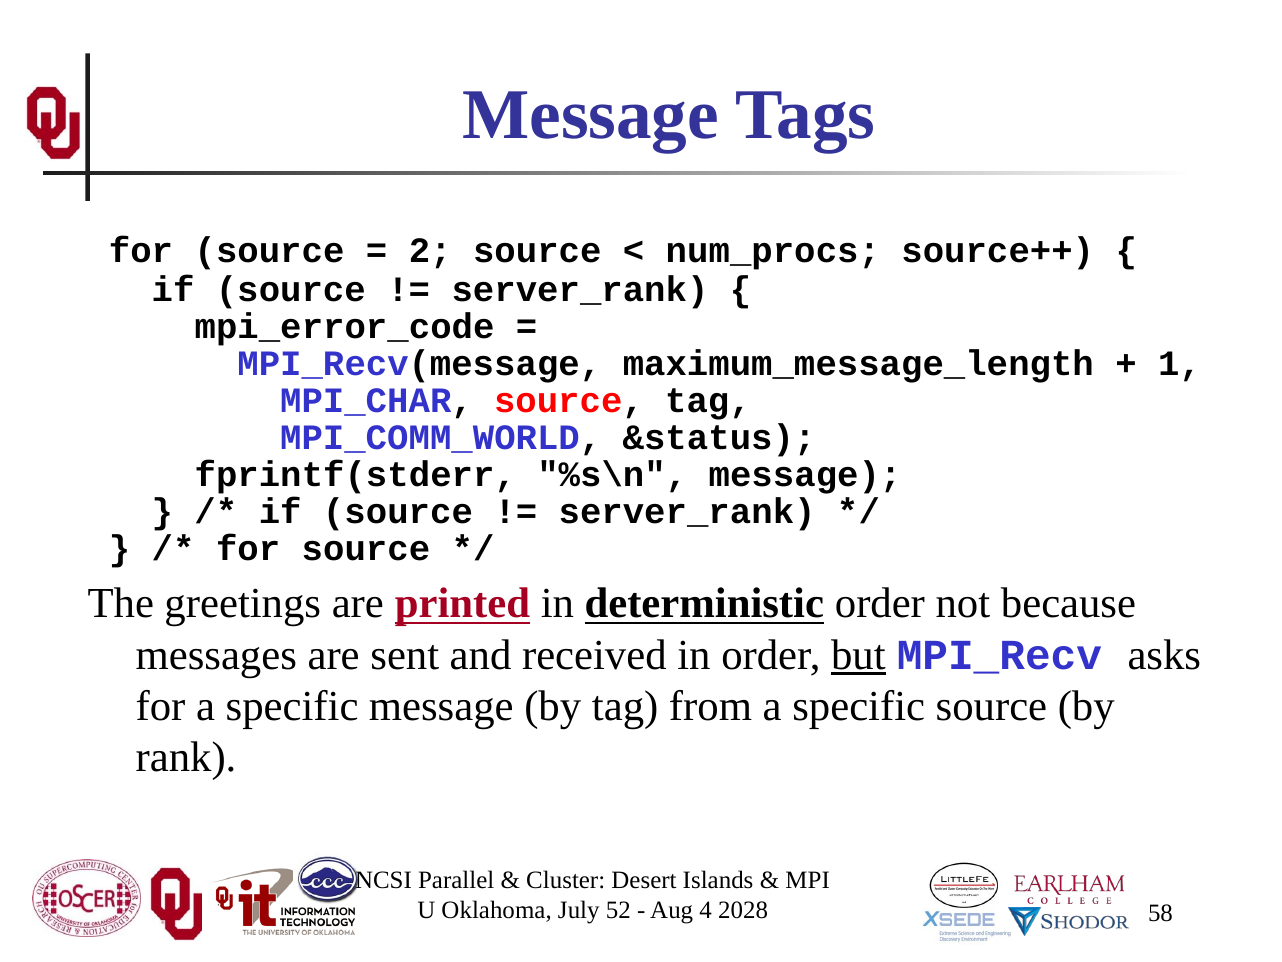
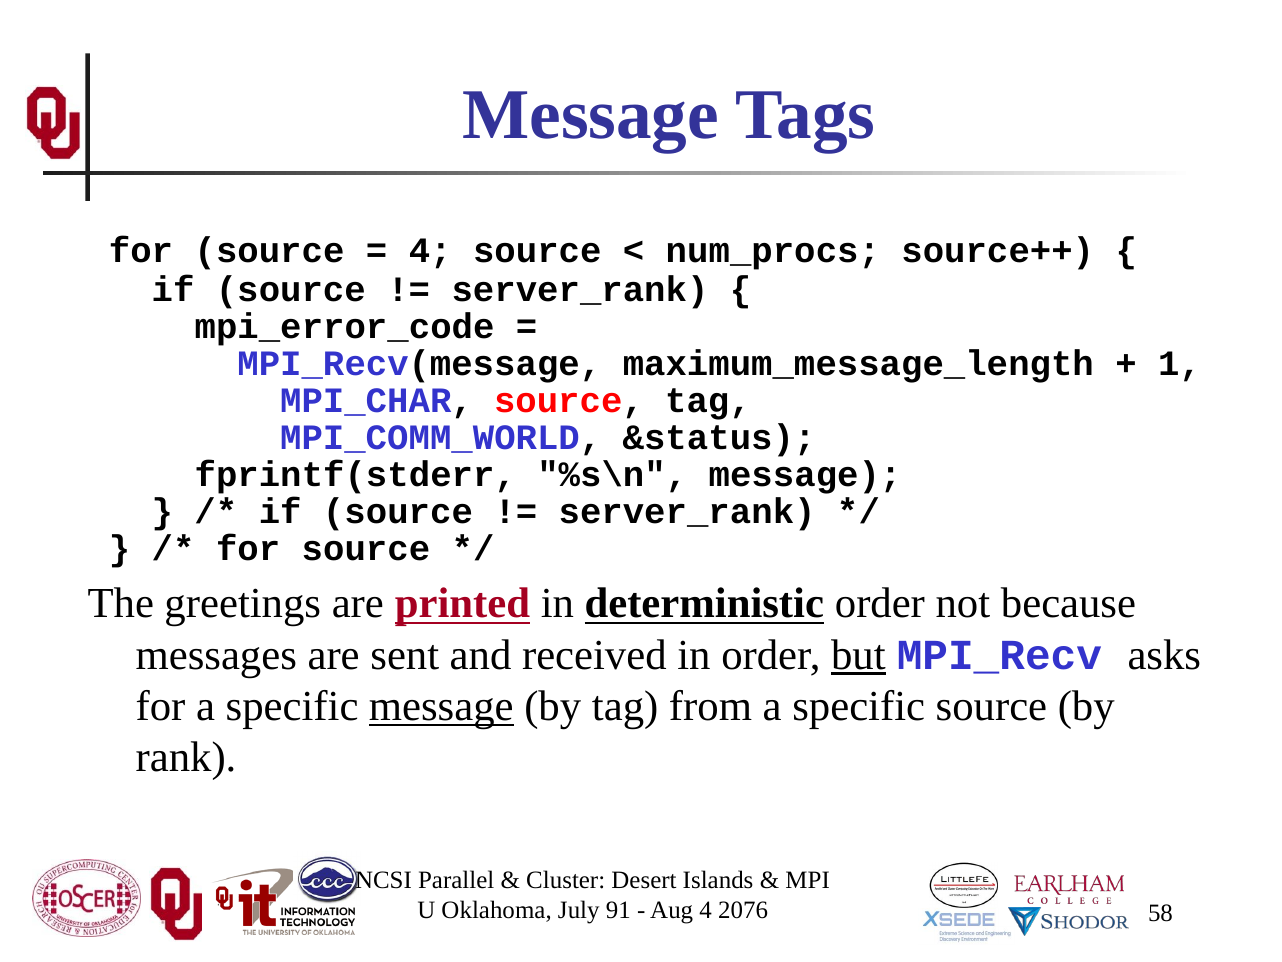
2: 2 -> 4 (430, 251)
message underline: none -> present (441, 706)
52: 52 -> 91 (618, 910)
2028: 2028 -> 2076 (743, 910)
